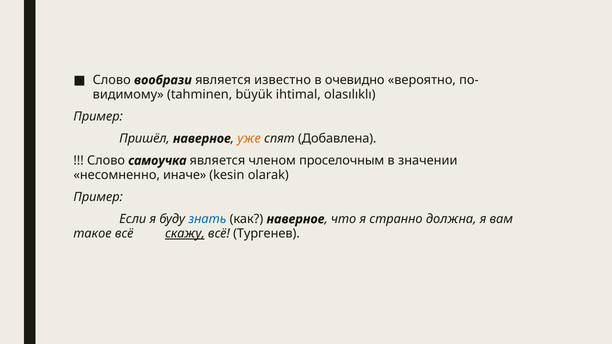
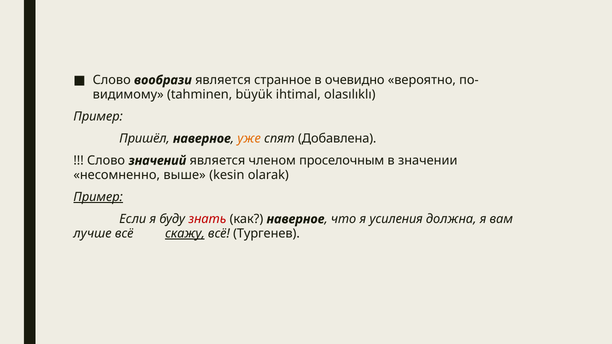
известно: известно -> странное (283, 80)
самоучка: самоучка -> значений (157, 161)
иначе: иначе -> выше (185, 175)
Пример underline: none -> present (98, 197)
знать colour: blue -> red (207, 219)
странно: странно -> усиления (396, 219)
такое: такое -> лучше (92, 234)
